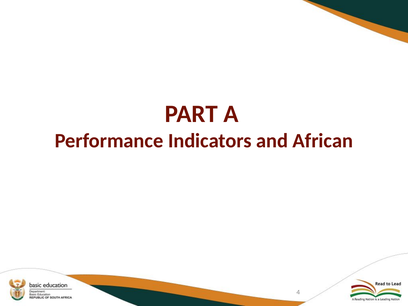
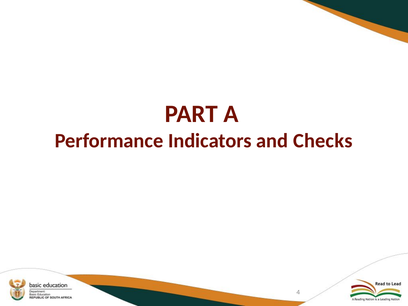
African: African -> Checks (323, 141)
